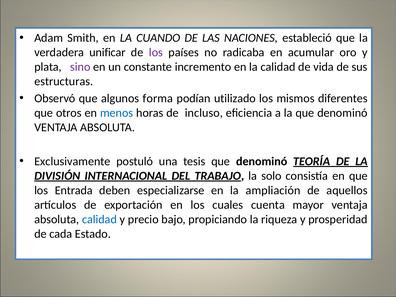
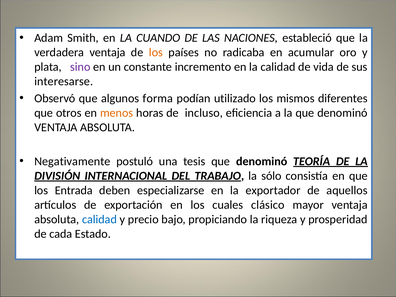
verdadera unificar: unificar -> ventaja (107, 52)
los colour: purple -> orange (156, 52)
estructuras: estructuras -> interesarse (64, 81)
menos colour: blue -> orange (117, 113)
Exclusivamente: Exclusivamente -> Negativamente (72, 161)
solo: solo -> sólo (271, 176)
ampliación: ampliación -> exportador (273, 190)
cuenta: cuenta -> clásico (268, 205)
